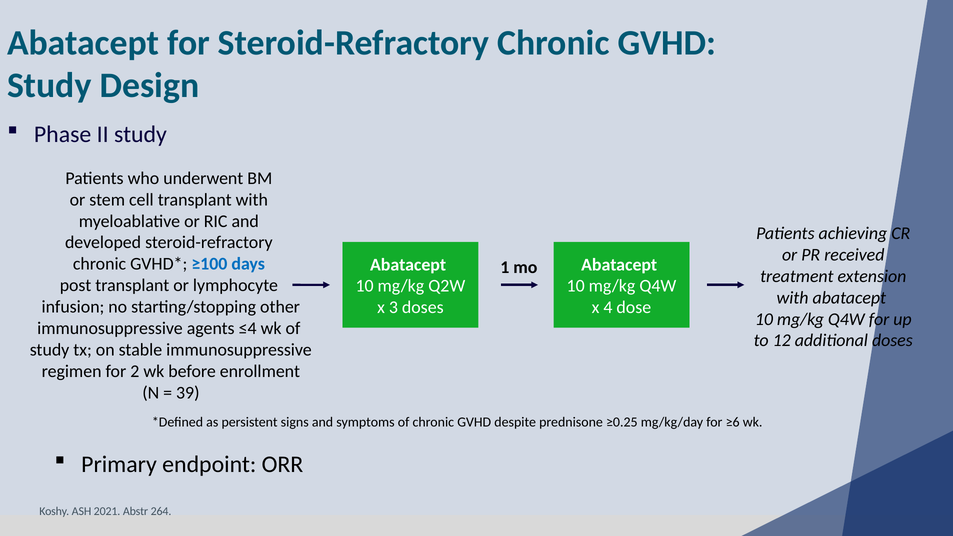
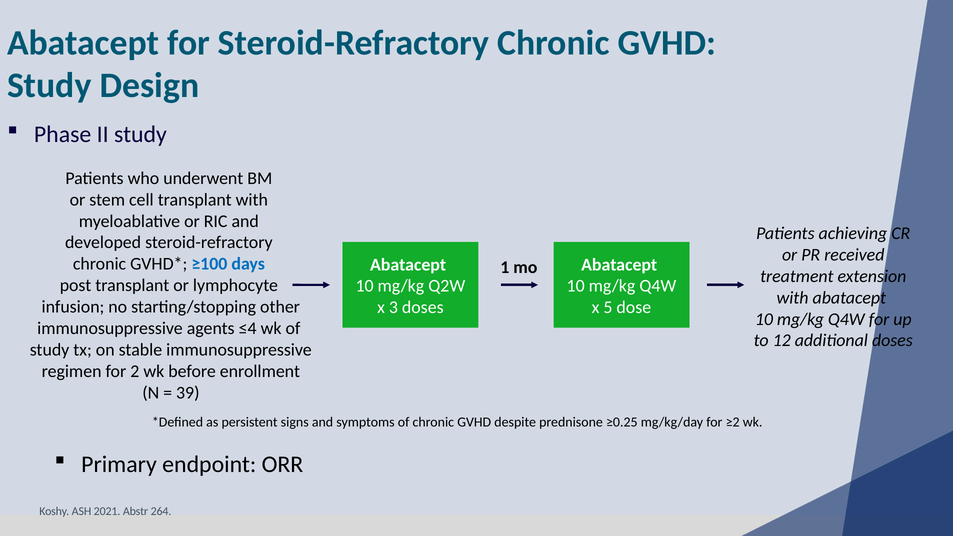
4: 4 -> 5 (608, 308)
≥6: ≥6 -> ≥2 (733, 422)
